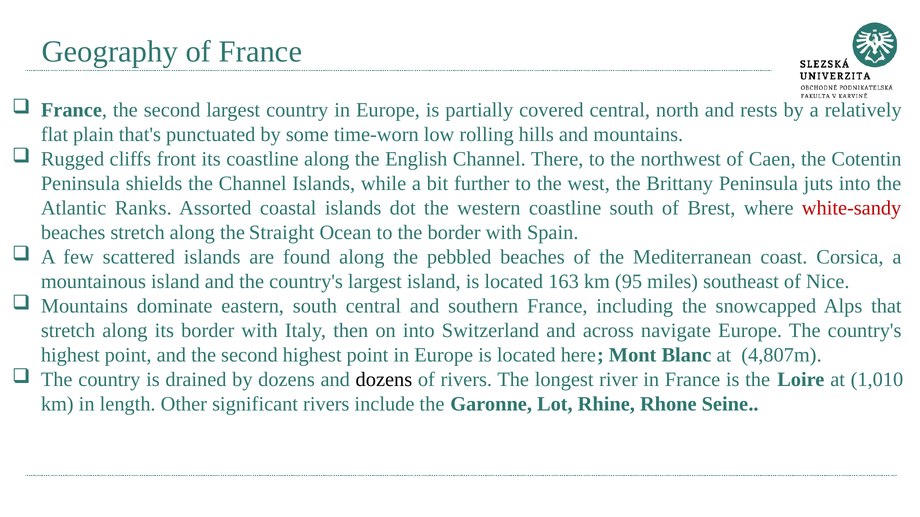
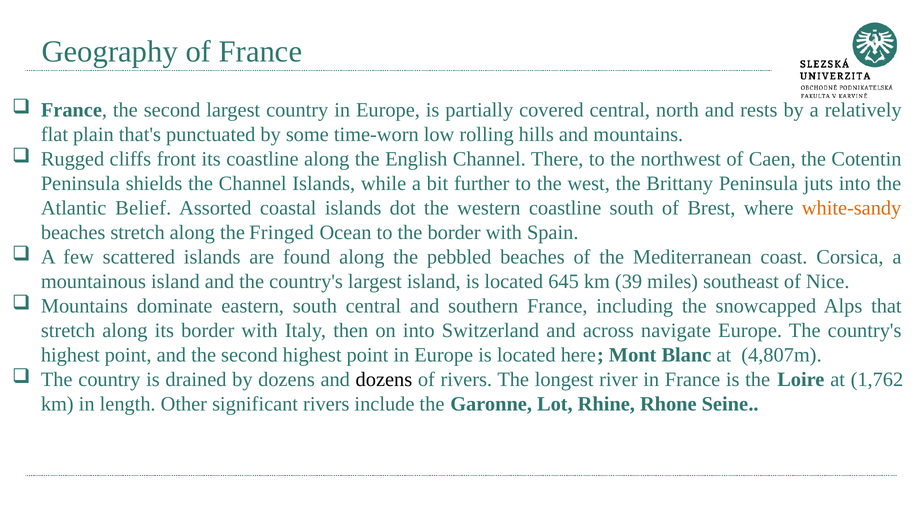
Ranks: Ranks -> Belief (143, 208)
white-sandy colour: red -> orange (852, 208)
Straight: Straight -> Fringed (282, 233)
163: 163 -> 645 (564, 282)
95: 95 -> 39 (629, 282)
1,010: 1,010 -> 1,762 (877, 380)
